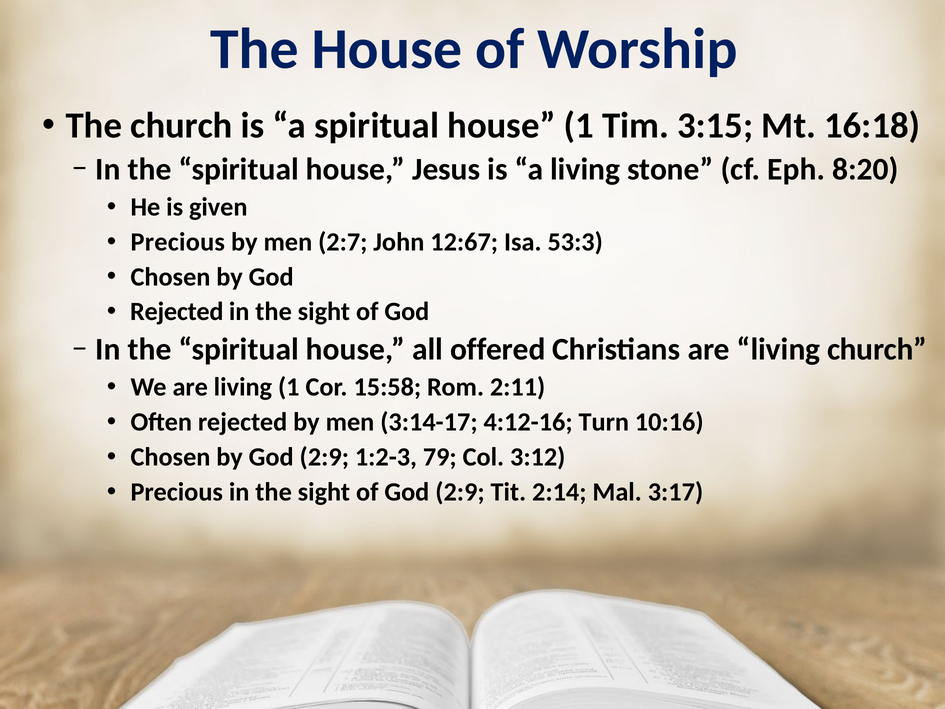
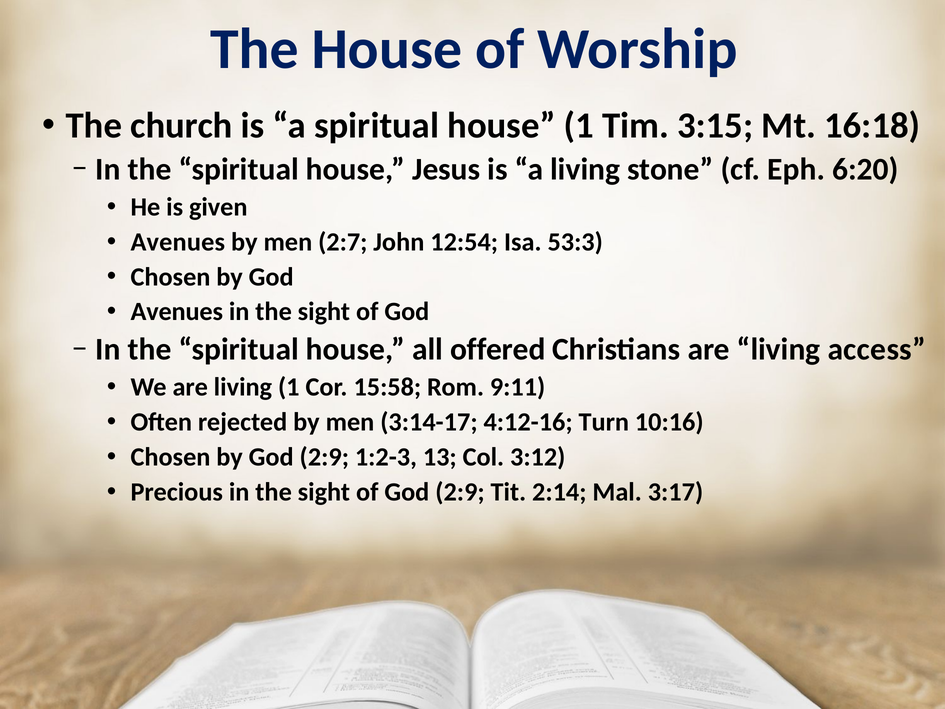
8:20: 8:20 -> 6:20 (865, 169)
Precious: Precious -> Avenues (178, 242)
12:67: 12:67 -> 12:54 (464, 242)
Rejected: Rejected -> Avenues (177, 312)
living church: church -> access (877, 349)
2:11: 2:11 -> 9:11 (518, 387)
79: 79 -> 13 (440, 457)
